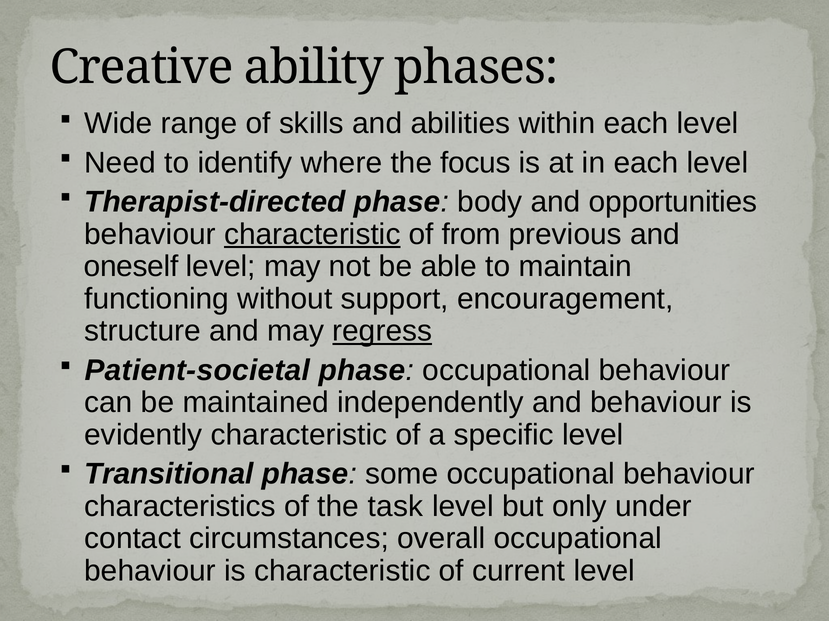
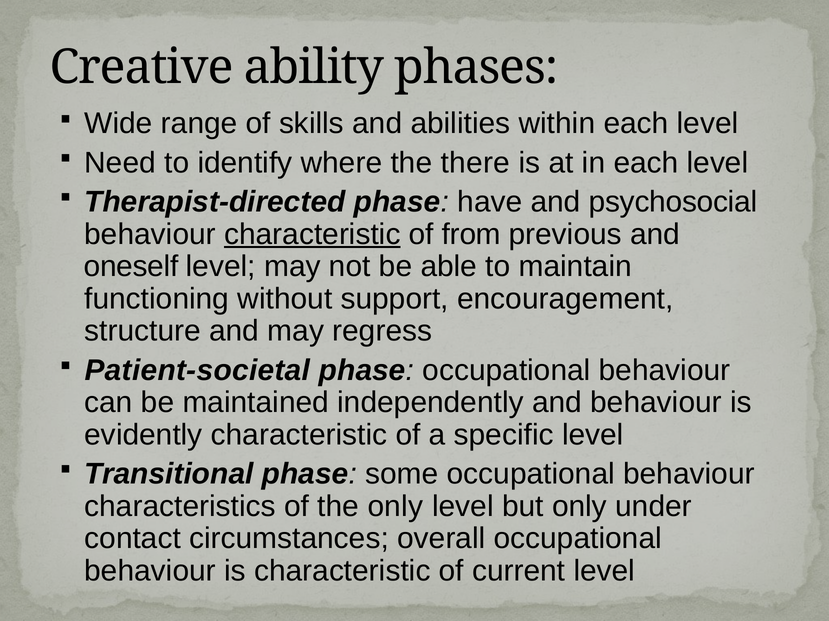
focus: focus -> there (475, 163)
body: body -> have (490, 202)
opportunities: opportunities -> psychosocial (673, 202)
regress underline: present -> none (382, 331)
the task: task -> only (395, 507)
